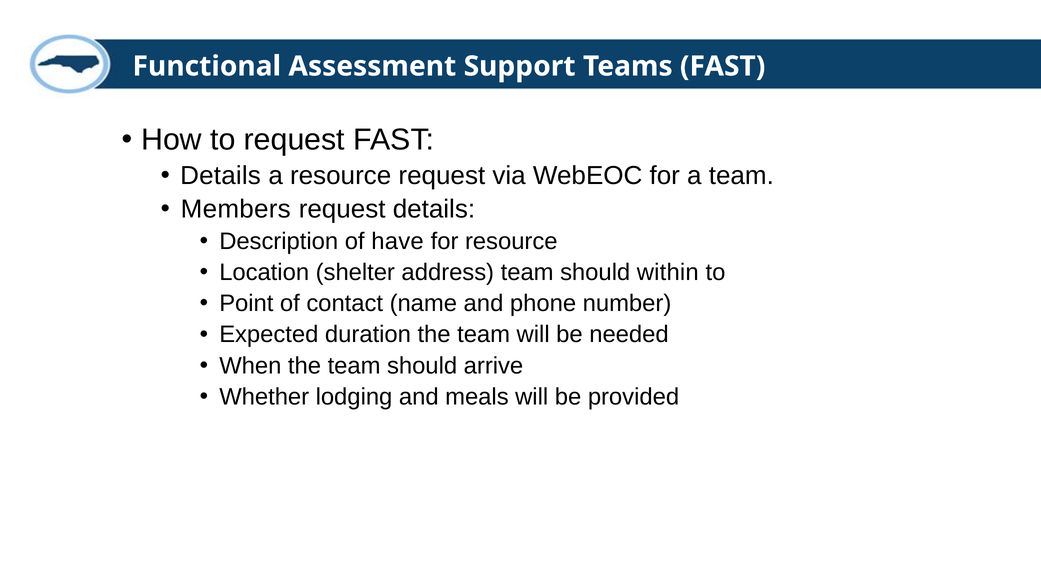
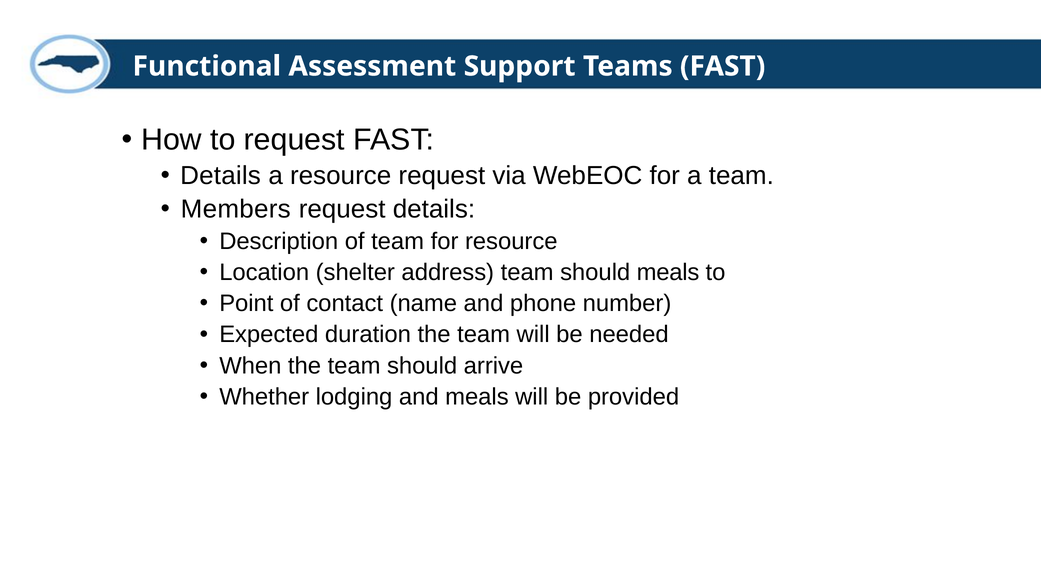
of have: have -> team (398, 242)
should within: within -> meals (668, 273)
